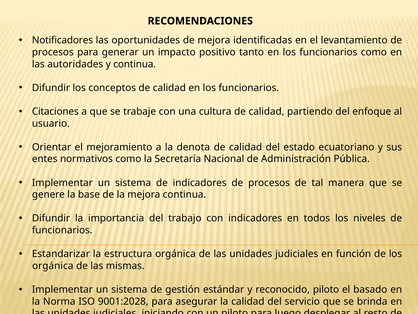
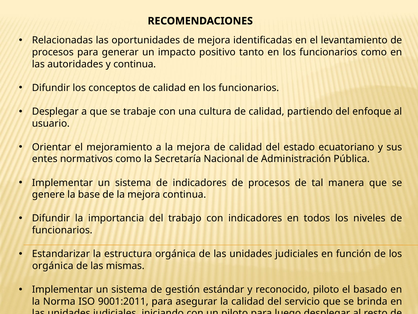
Notificadores: Notificadores -> Relacionadas (62, 40)
Citaciones: Citaciones -> Desplegar (55, 111)
a la denota: denota -> mejora (193, 147)
9001:2028: 9001:2028 -> 9001:2011 (123, 301)
